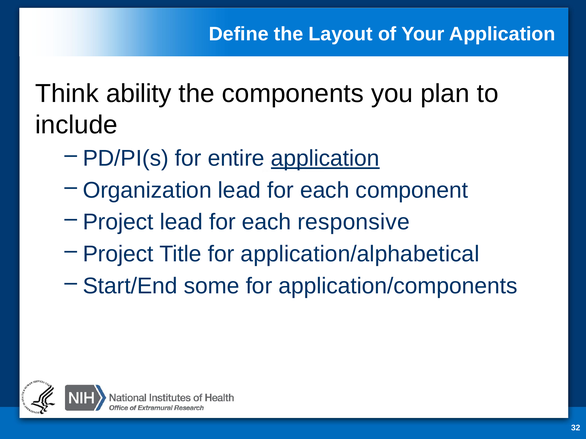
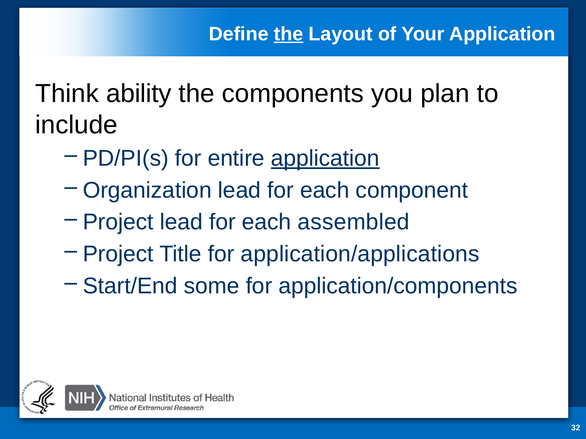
the underline: none -> present (289, 34)
responsive: responsive -> assembled (354, 222)
application/alphabetical: application/alphabetical -> application/applications (360, 254)
